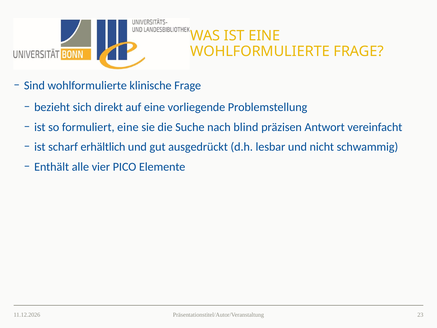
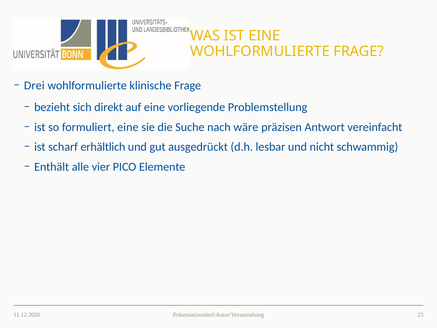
Sind: Sind -> Drei (34, 85)
blind: blind -> wäre (246, 127)
